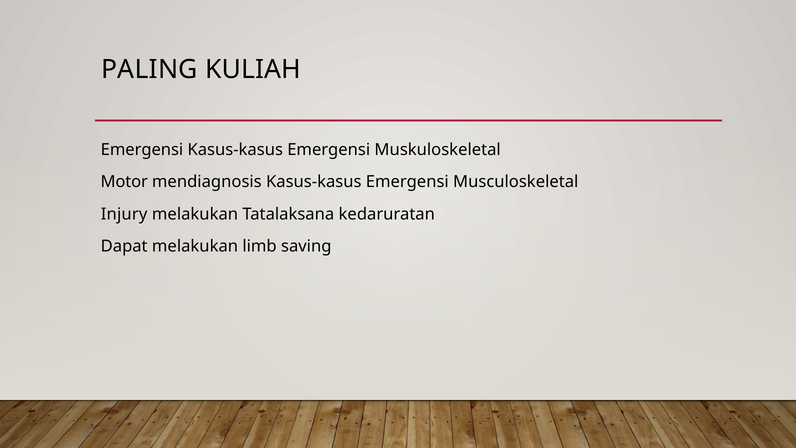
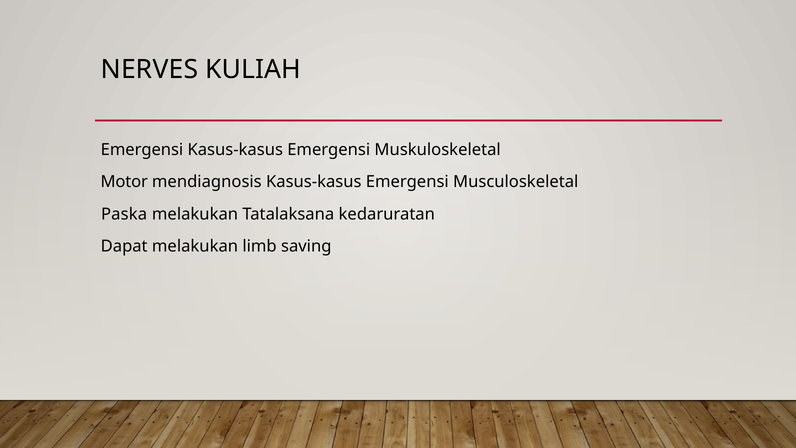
PALING: PALING -> NERVES (149, 70)
Injury: Injury -> Paska (124, 214)
